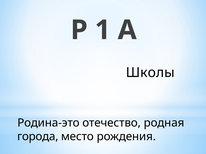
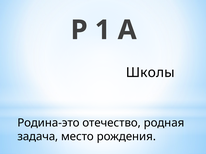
города: города -> задача (38, 137)
